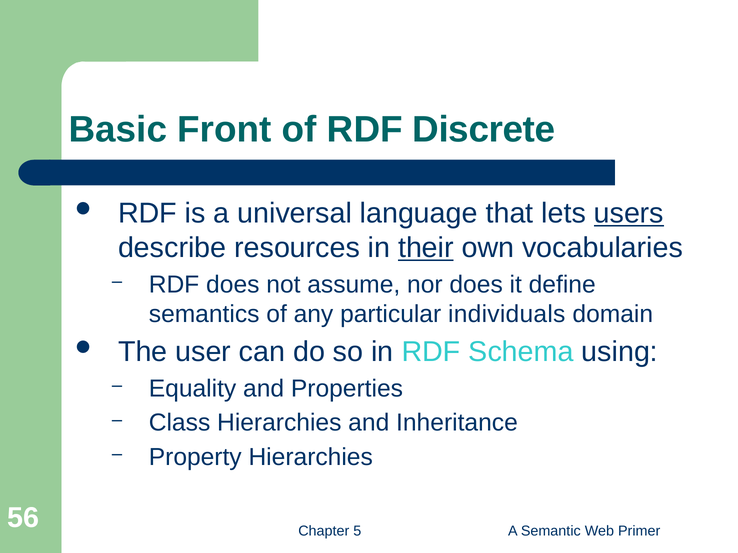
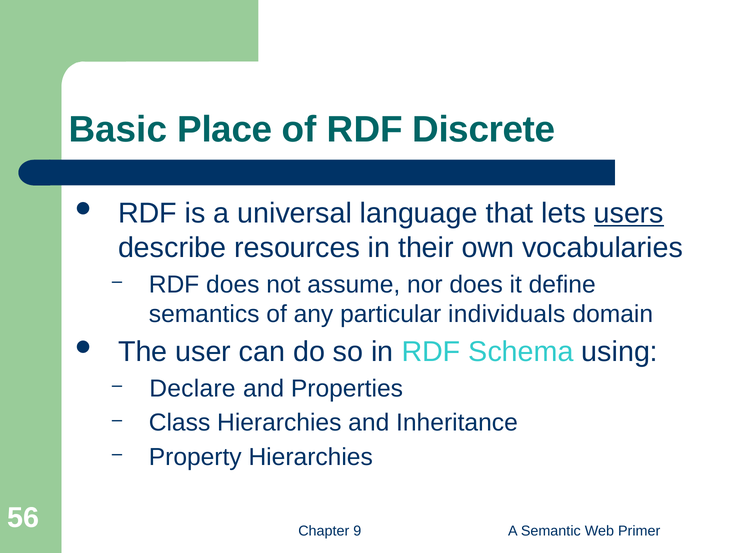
Front: Front -> Place (225, 130)
their underline: present -> none (426, 248)
Equality: Equality -> Declare (192, 389)
5: 5 -> 9 (357, 531)
